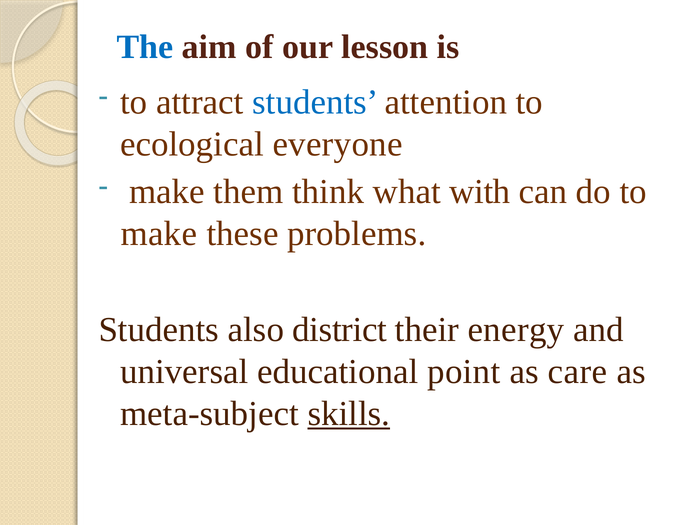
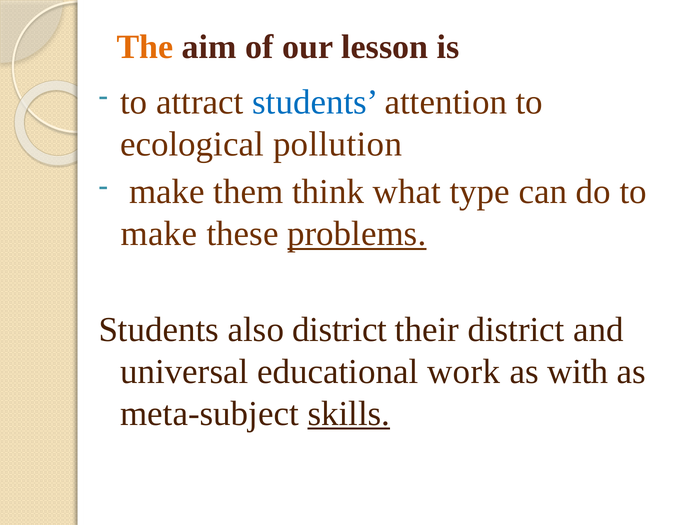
The colour: blue -> orange (145, 47)
everyone: everyone -> pollution (338, 144)
with: with -> type (480, 192)
problems underline: none -> present (357, 234)
their energy: energy -> district (516, 329)
point: point -> work (464, 371)
care: care -> with (578, 371)
